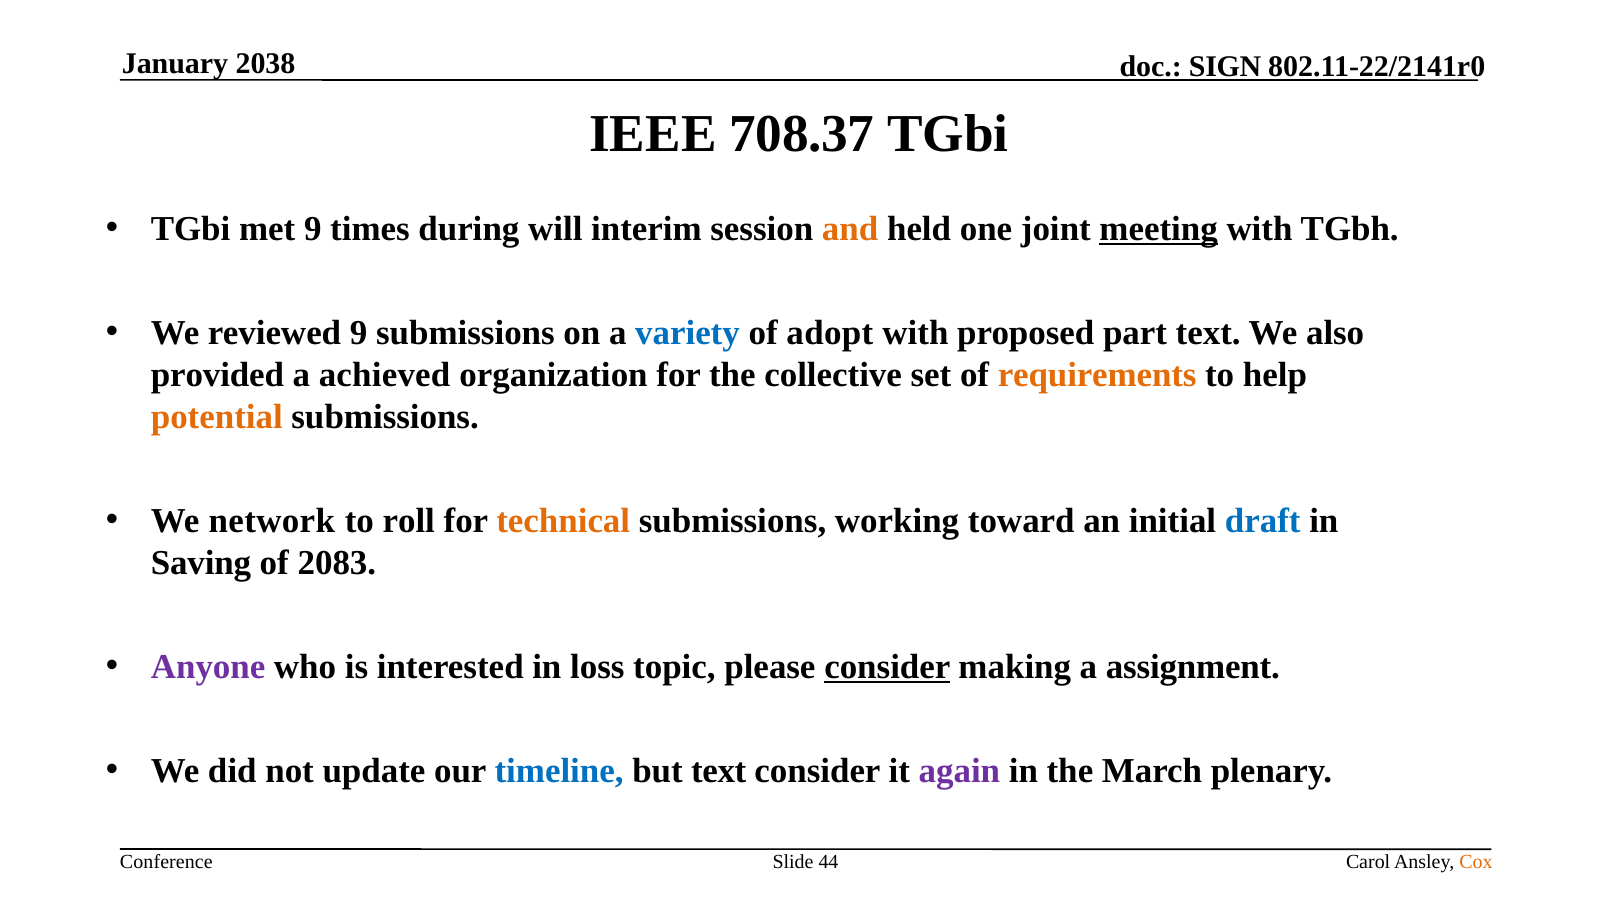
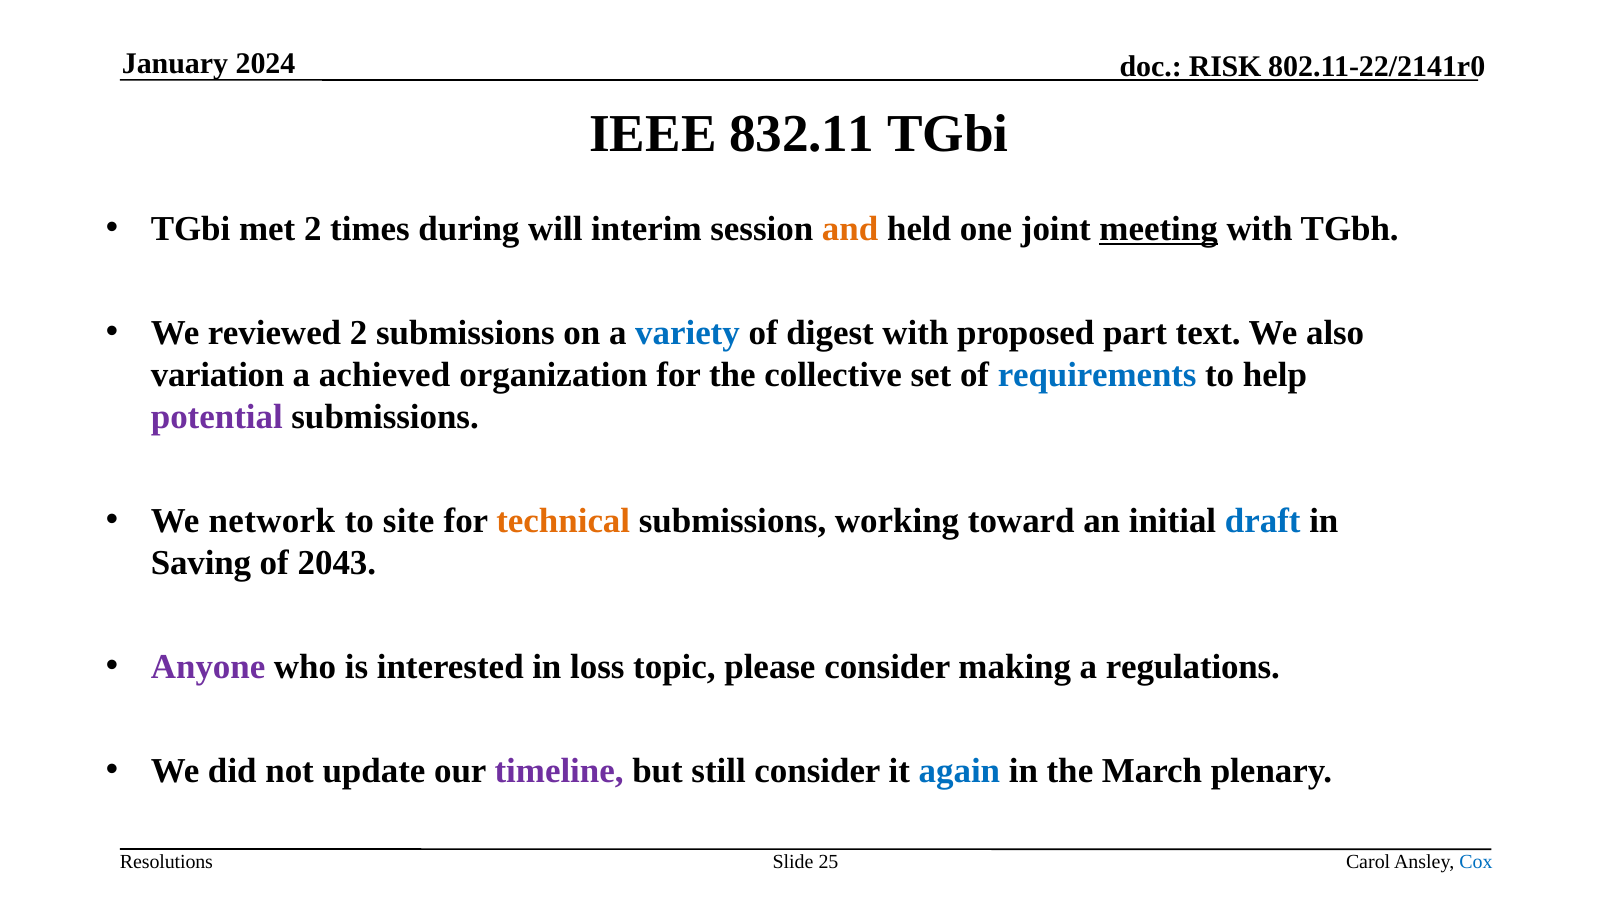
2038: 2038 -> 2024 (266, 64)
SIGN: SIGN -> RISK (1225, 67)
708.37: 708.37 -> 832.11 (802, 134)
met 9: 9 -> 2 (313, 229)
reviewed 9: 9 -> 2 (359, 333)
adopt: adopt -> digest (830, 333)
provided: provided -> variation (218, 375)
requirements colour: orange -> blue (1097, 375)
potential colour: orange -> purple (217, 417)
roll: roll -> site (409, 521)
2083: 2083 -> 2043 (337, 563)
consider underline: present -> none (887, 667)
assignment: assignment -> regulations (1193, 667)
timeline colour: blue -> purple (559, 771)
but text: text -> still (719, 771)
again colour: purple -> blue (959, 771)
Conference: Conference -> Resolutions (166, 862)
44: 44 -> 25 (828, 862)
Cox colour: orange -> blue (1476, 862)
